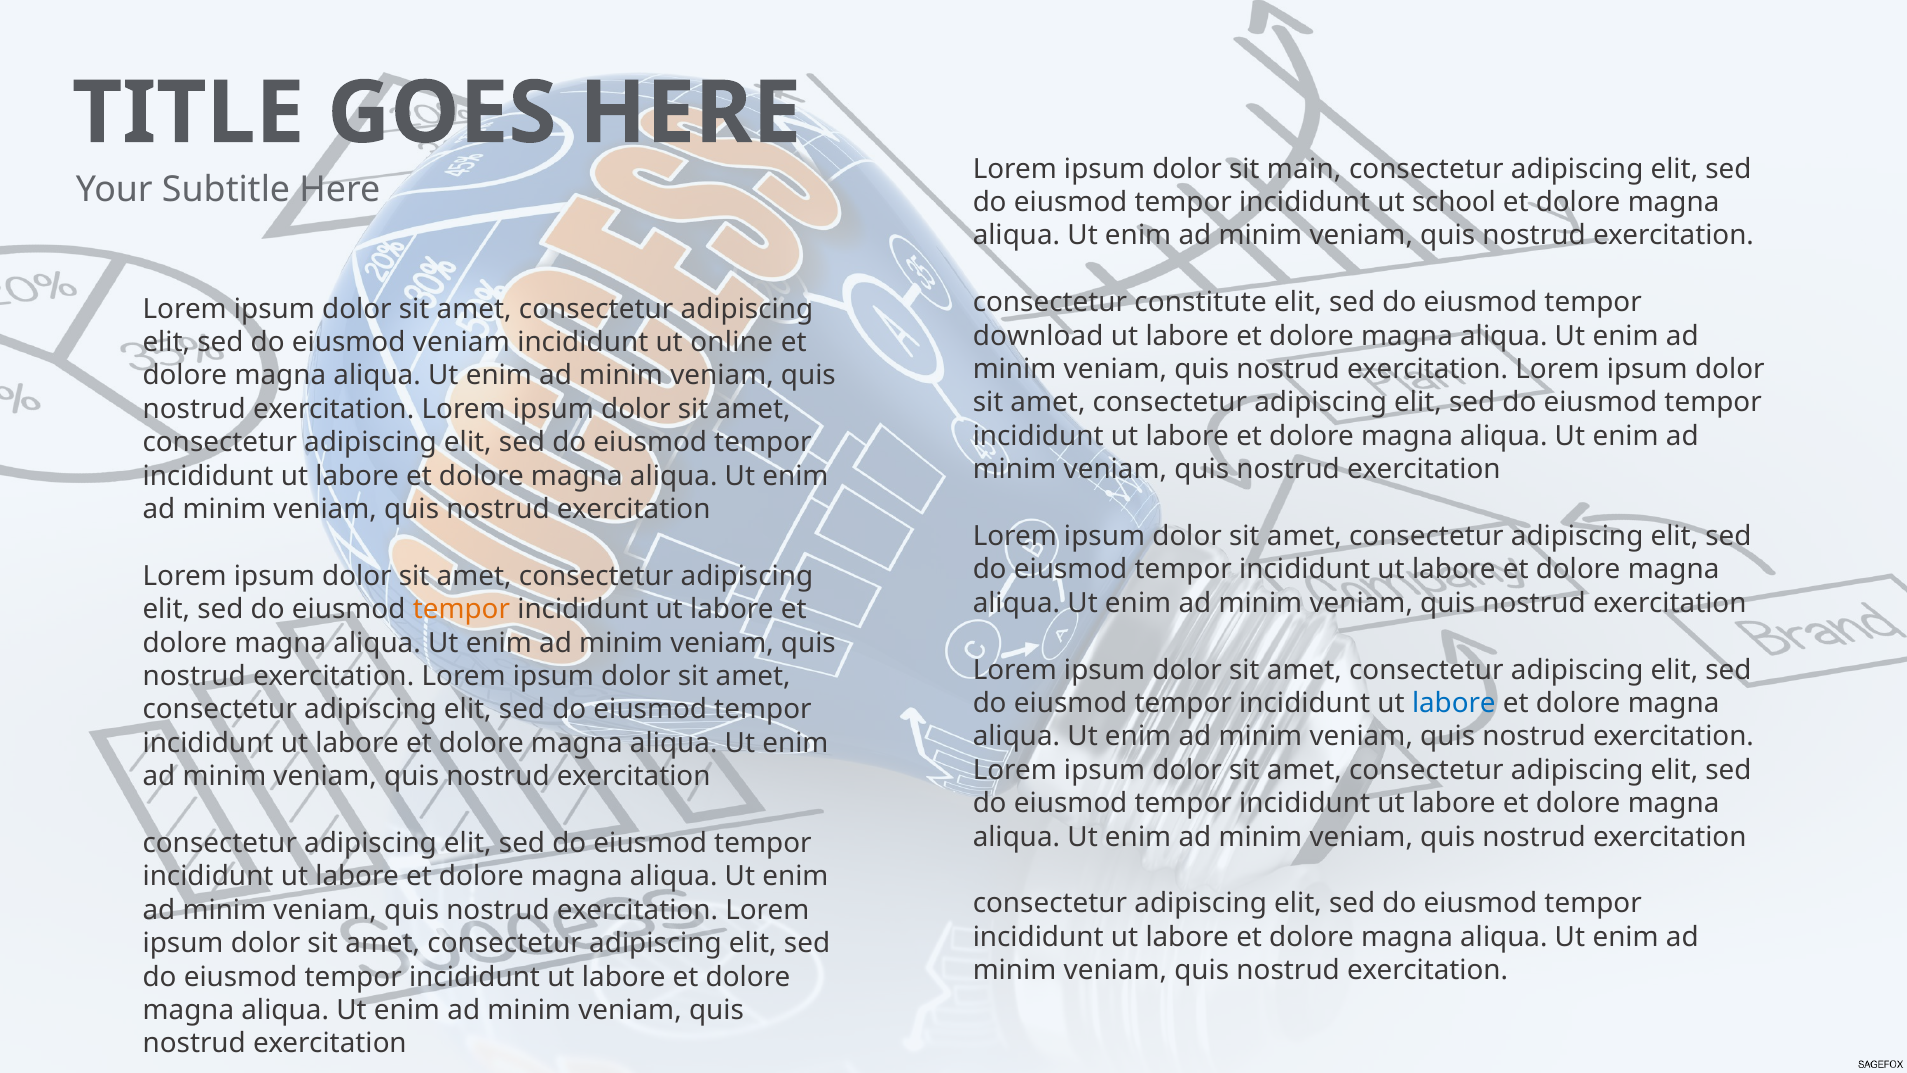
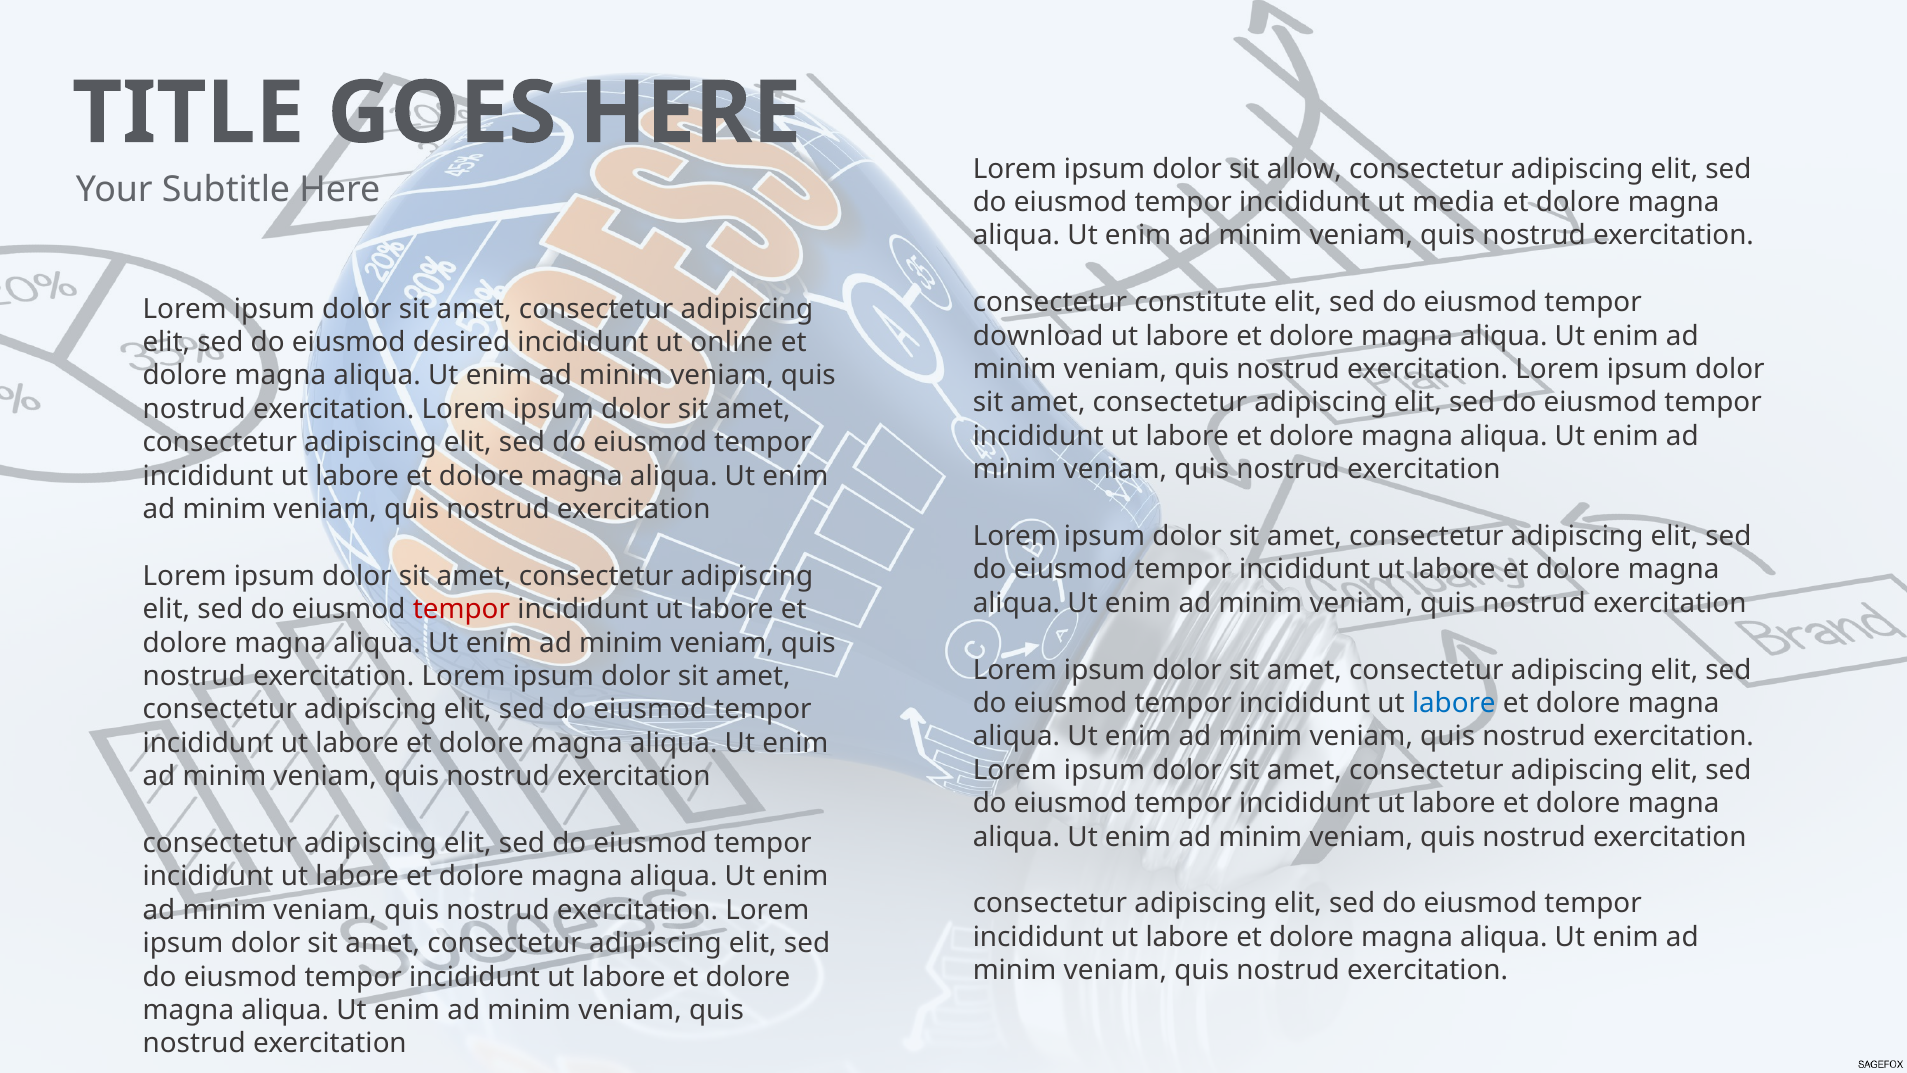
main: main -> allow (1304, 169)
school: school -> media (1454, 202)
eiusmod veniam: veniam -> desired (461, 342)
tempor colour: orange -> red (461, 609)
